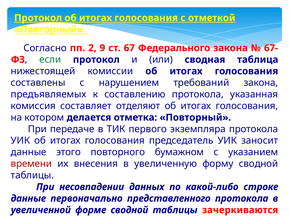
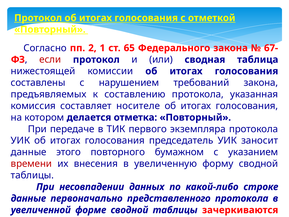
9: 9 -> 1 (102, 48)
67: 67 -> 65 (129, 48)
если colour: green -> red (50, 60)
отделяют: отделяют -> носителе (138, 106)
